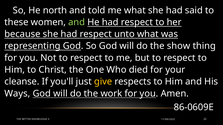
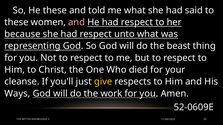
He north: north -> these (55, 10)
and colour: light green -> pink (77, 22)
show: show -> beast (179, 46)
86-0609E: 86-0609E -> 52-0609E (194, 108)
